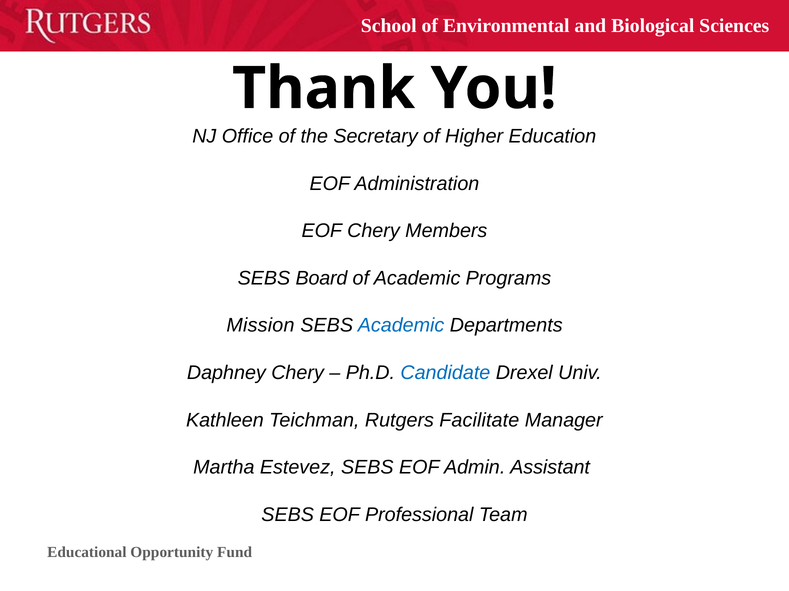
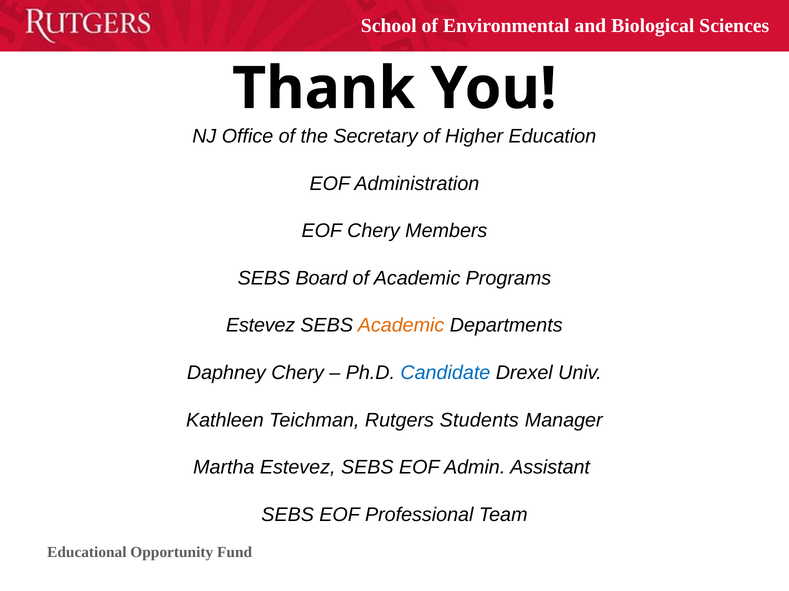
Mission: Mission -> Estevez (261, 326)
Academic colour: blue -> orange (401, 326)
Facilitate: Facilitate -> Students (479, 421)
